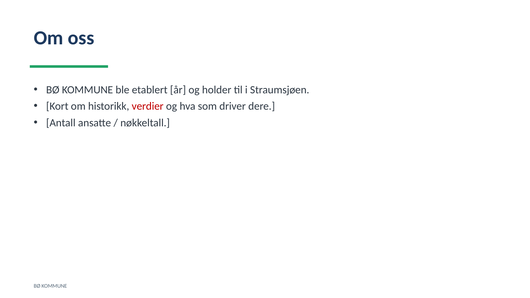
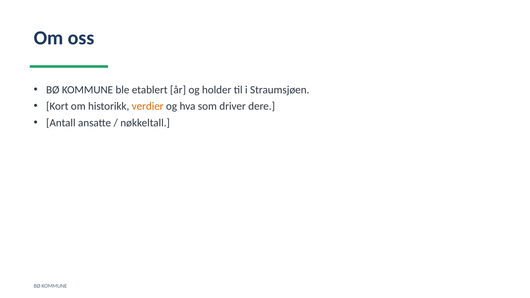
verdier colour: red -> orange (148, 106)
